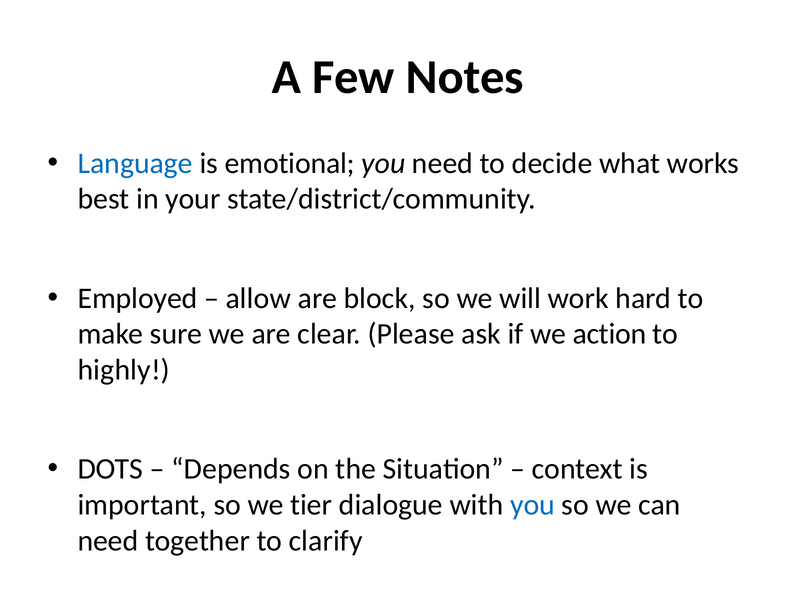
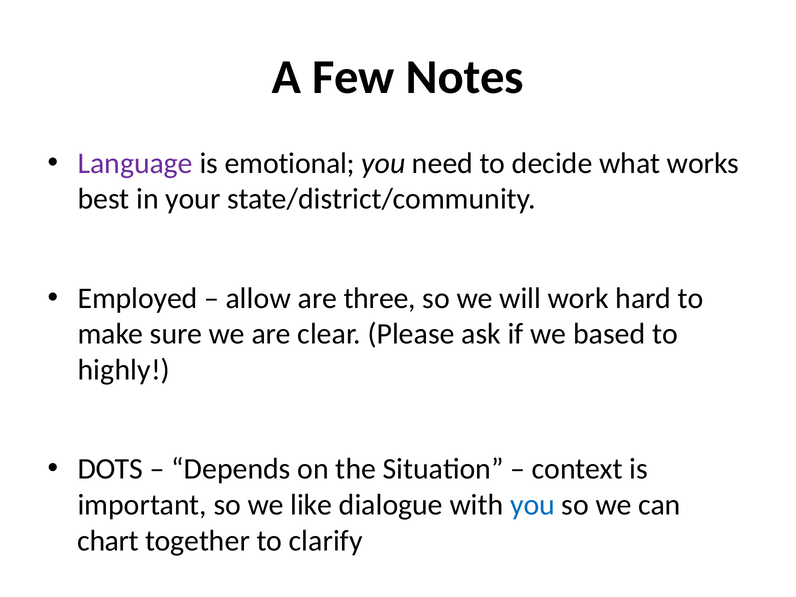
Language colour: blue -> purple (135, 163)
block: block -> three (380, 298)
action: action -> based (609, 334)
tier: tier -> like (311, 505)
need: need -> chart (108, 541)
